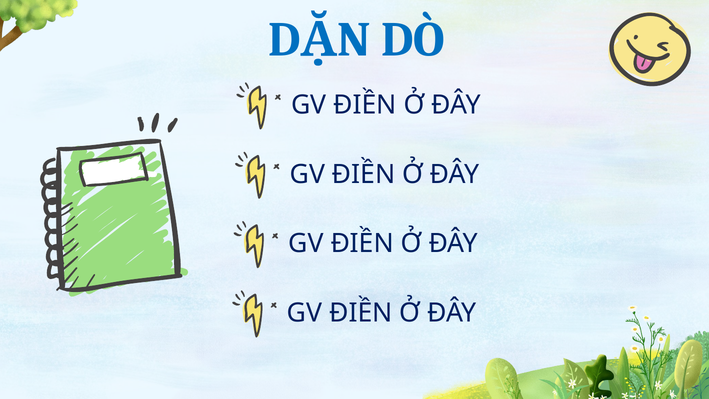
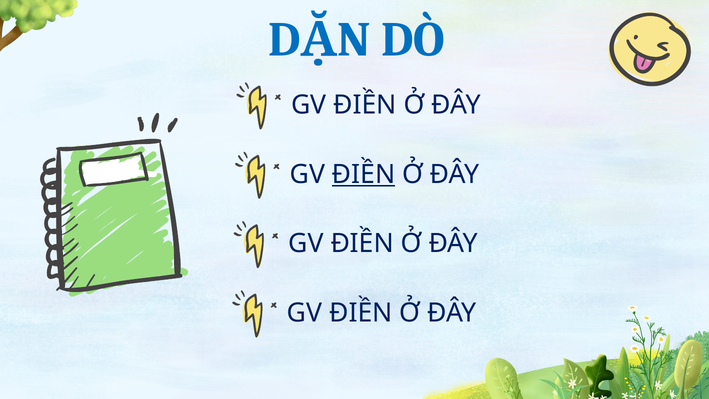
ĐIỀN underline: none -> present (364, 174)
